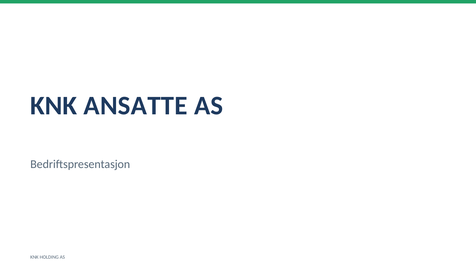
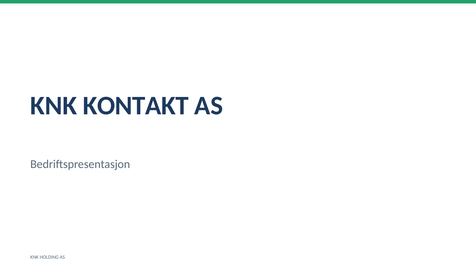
ANSATTE: ANSATTE -> KONTAKT (136, 106)
